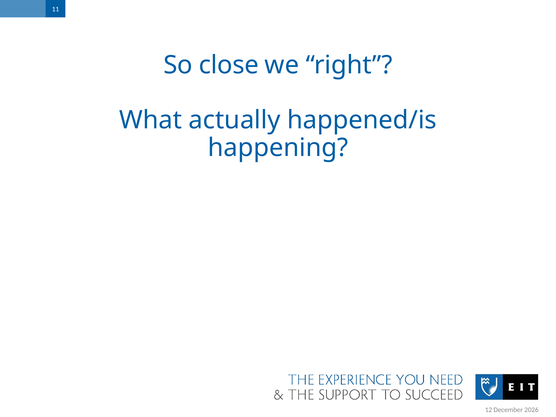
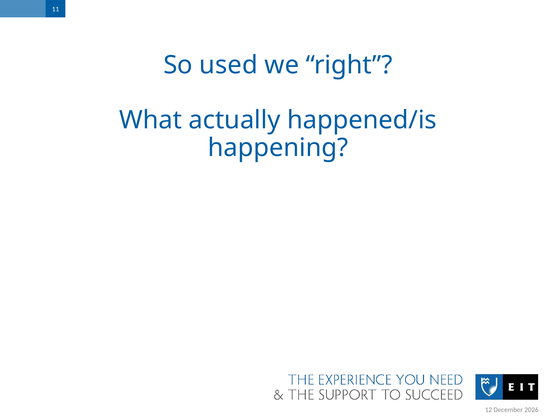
close: close -> used (229, 65)
